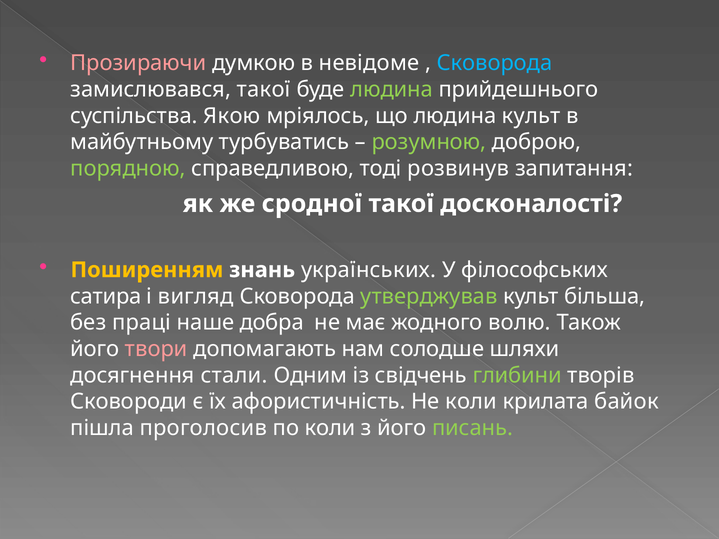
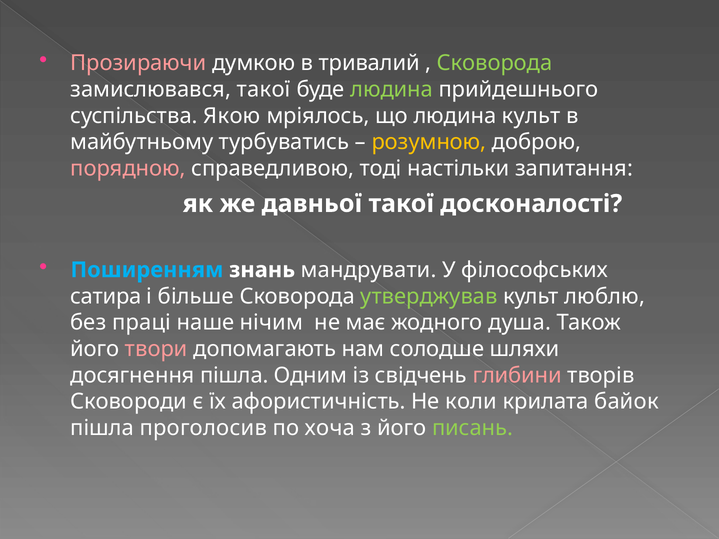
невідоме: невідоме -> тривалий (369, 63)
Сковорода colour: light blue -> light green (495, 63)
розумною colour: light green -> yellow (429, 142)
порядною colour: light green -> pink (128, 169)
розвинув: розвинув -> настільки (458, 169)
сродної: сродної -> давньої (312, 204)
Поширенням colour: yellow -> light blue (147, 270)
українських: українських -> мандрувати (369, 270)
вигляд: вигляд -> більше (196, 296)
більша: більша -> люблю (605, 296)
добра: добра -> нічим (271, 323)
волю: волю -> душа (520, 323)
досягнення стали: стали -> пішла (234, 375)
глибини colour: light green -> pink (517, 375)
по коли: коли -> хоча (330, 428)
